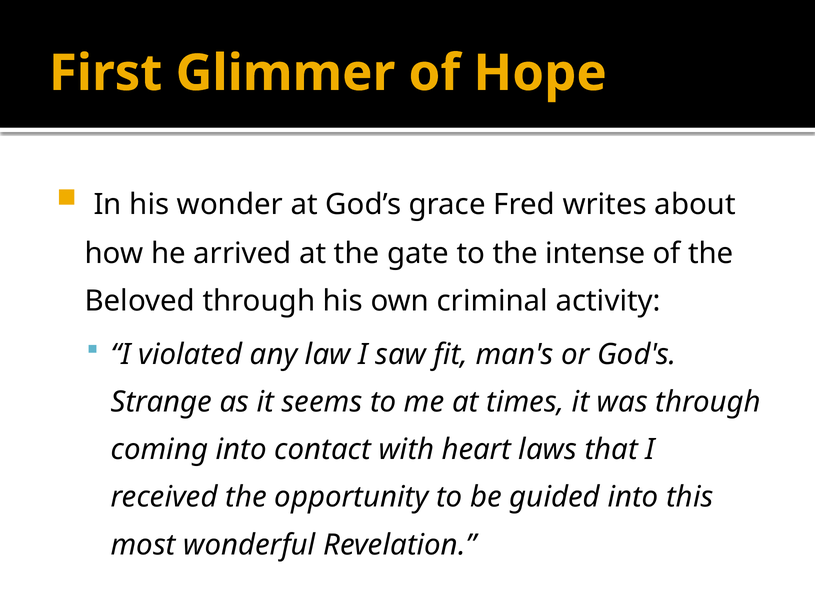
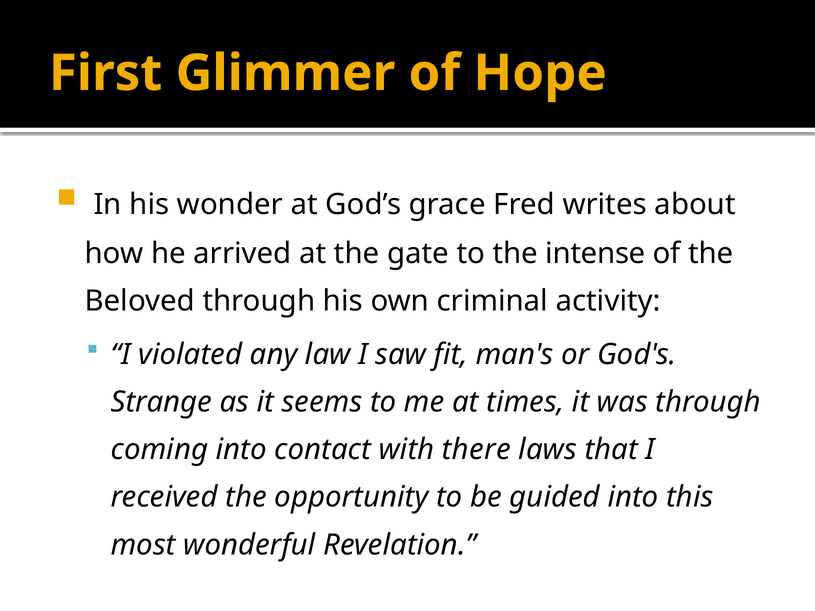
heart: heart -> there (476, 450)
